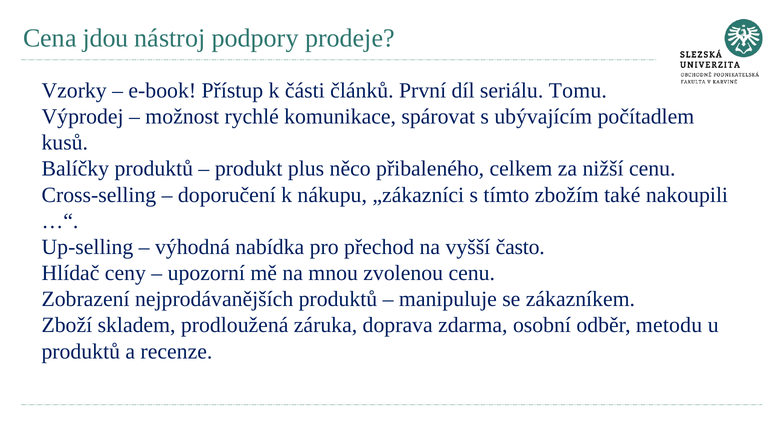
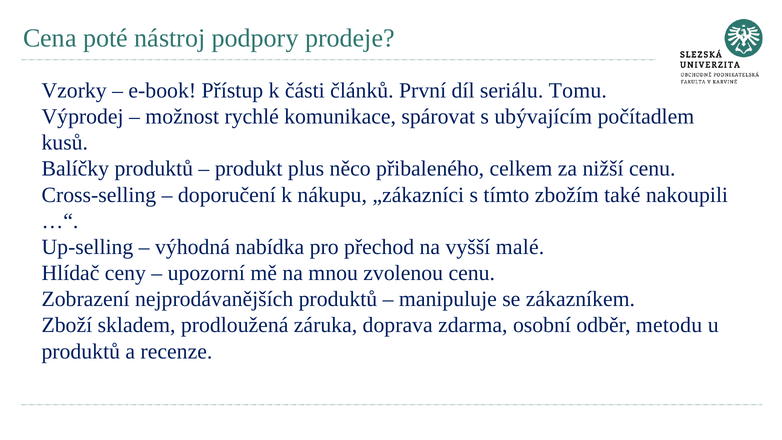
jdou: jdou -> poté (105, 38)
často: často -> malé (520, 247)
